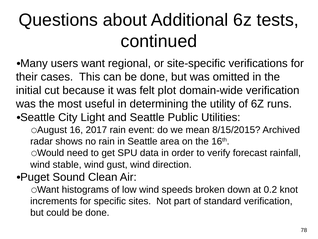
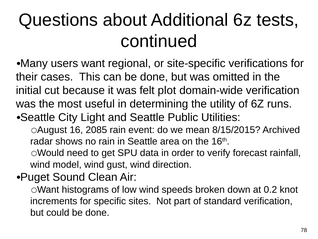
2017: 2017 -> 2085 (96, 130)
stable: stable -> model (67, 164)
